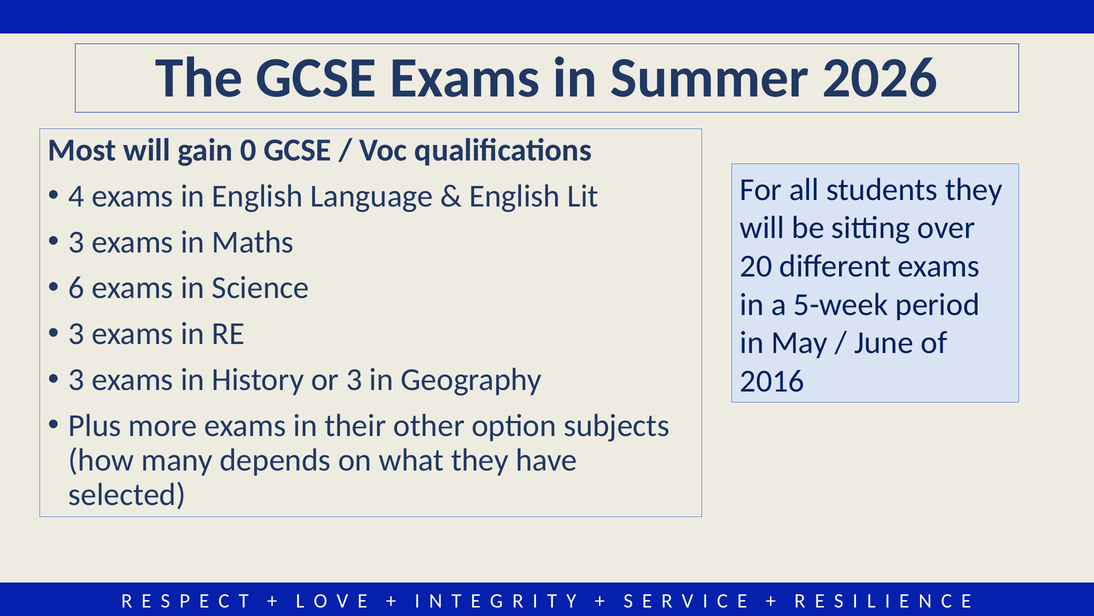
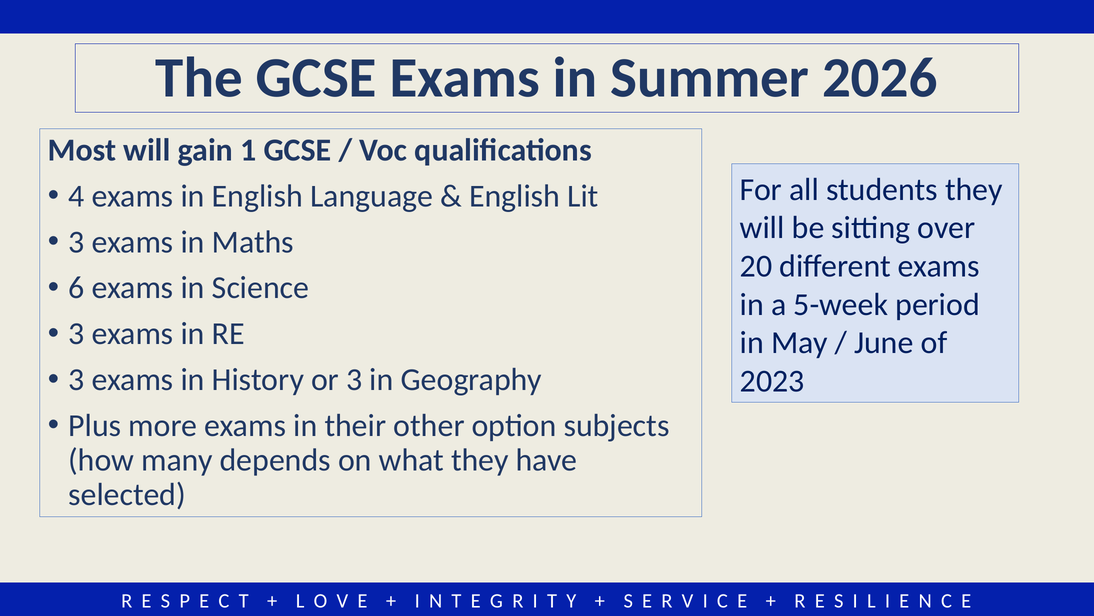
0: 0 -> 1 (248, 150)
2016: 2016 -> 2023 (772, 381)
